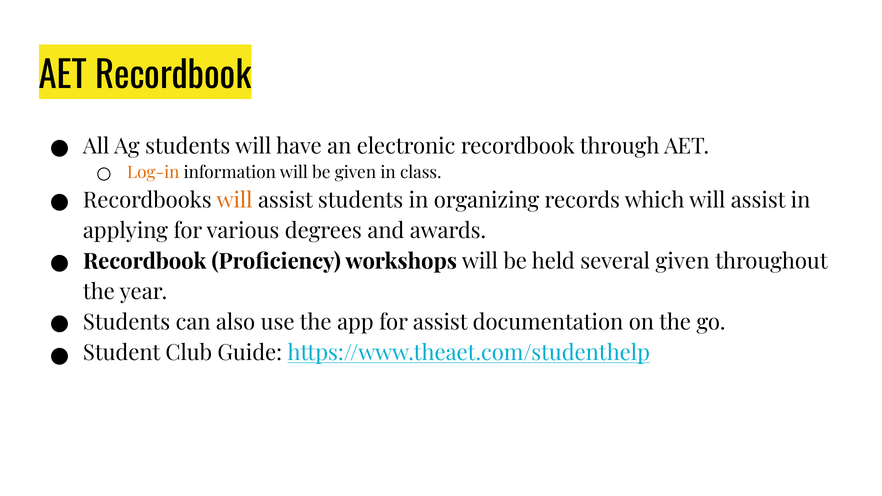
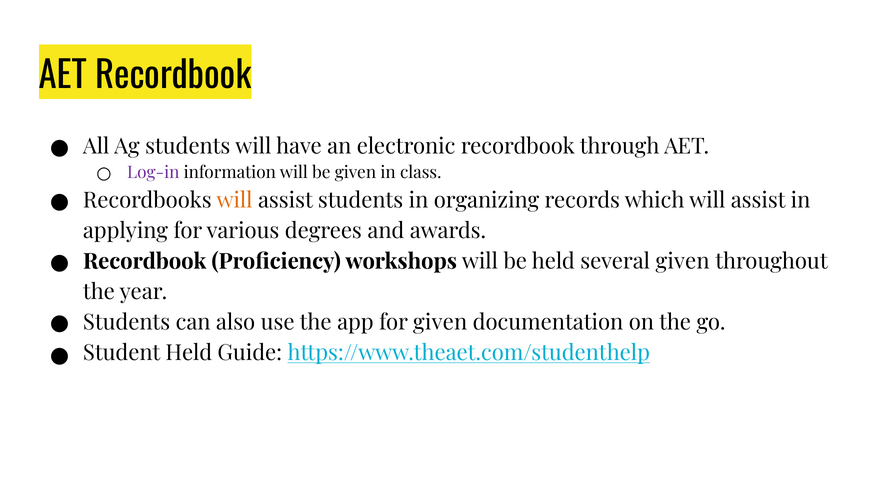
Log-in colour: orange -> purple (153, 173)
for assist: assist -> given (440, 322)
Student Club: Club -> Held (189, 353)
